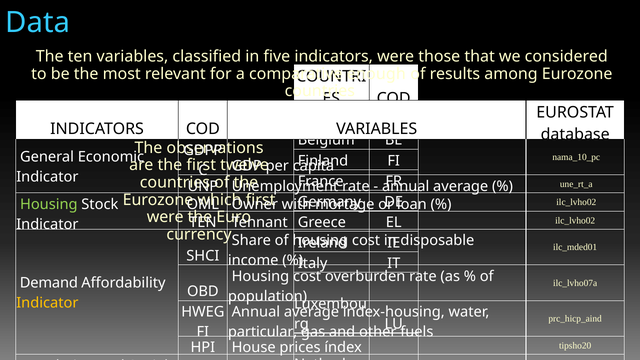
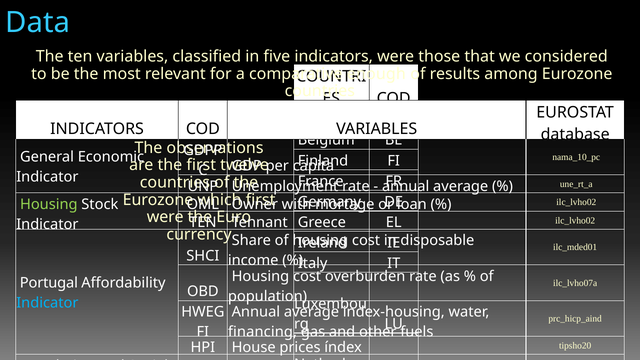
Demand: Demand -> Portugal (49, 283)
Indicator colour: yellow -> light blue (47, 303)
particular: particular -> financing (262, 332)
